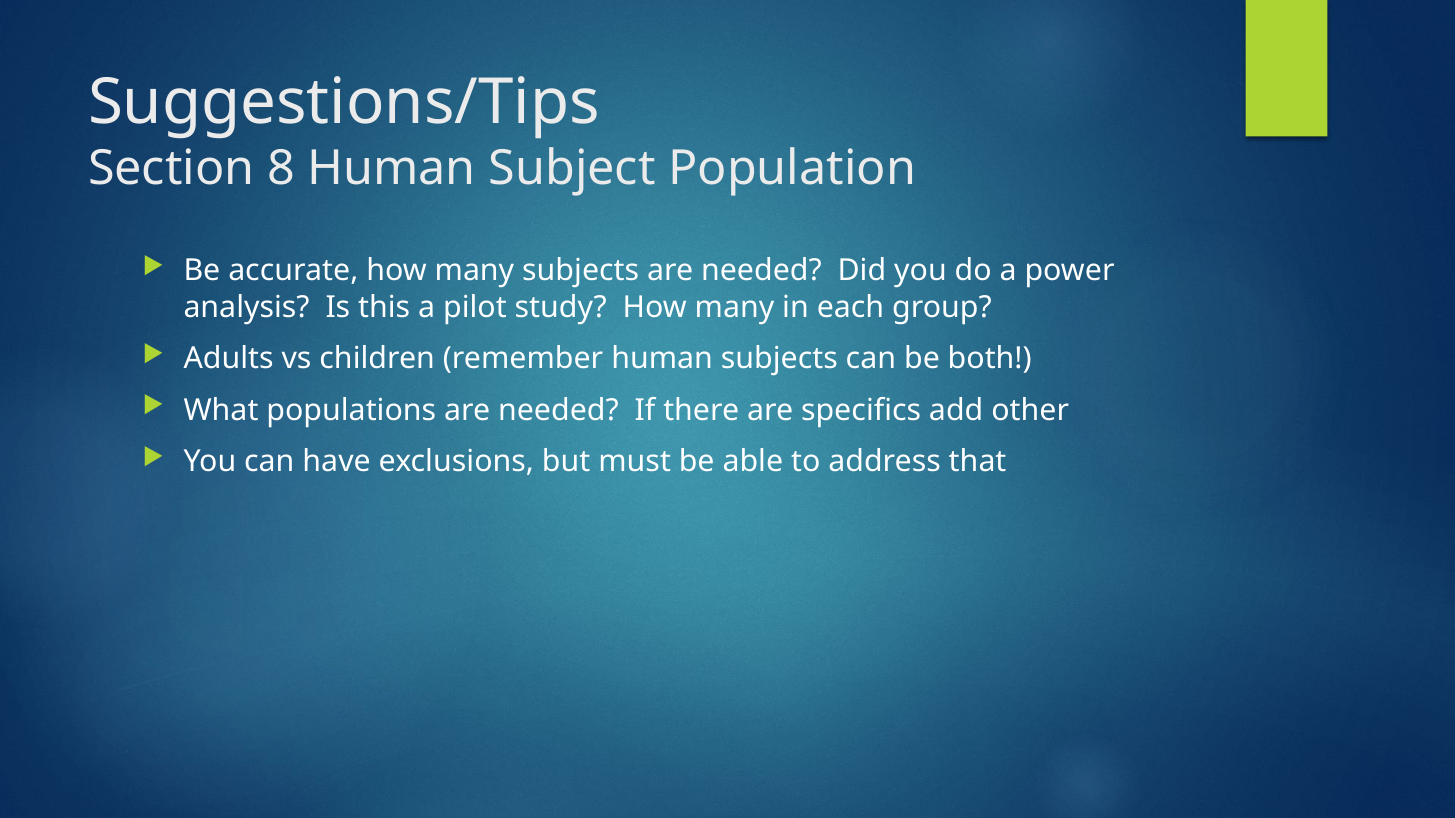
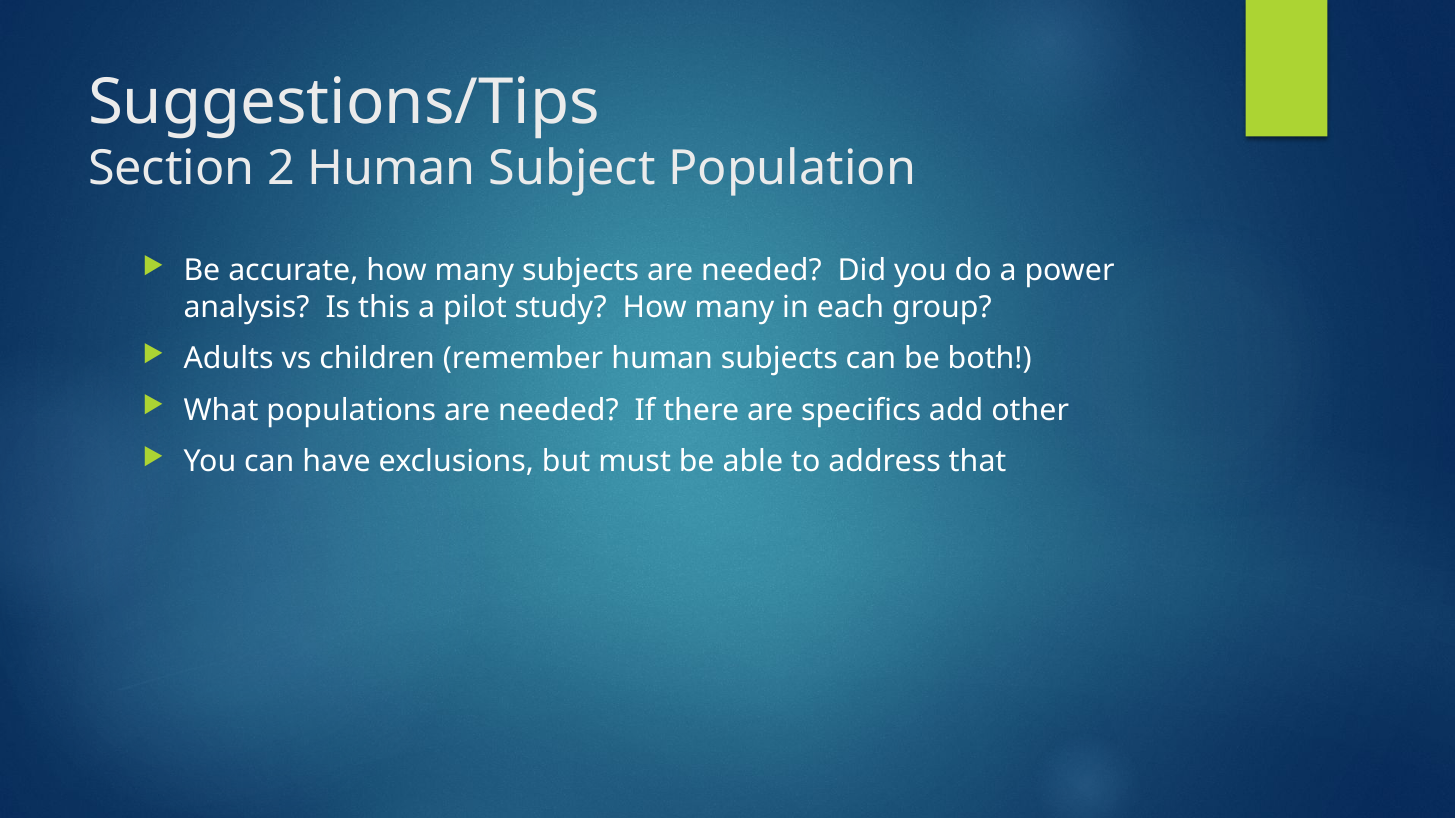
8: 8 -> 2 (281, 168)
